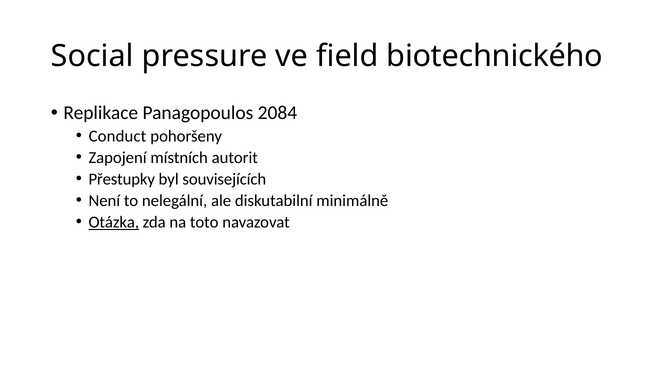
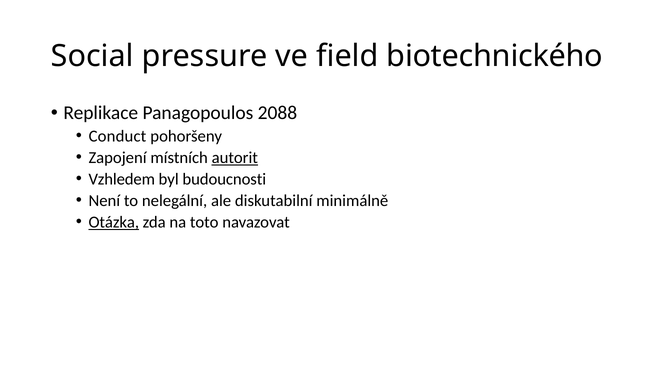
2084: 2084 -> 2088 (277, 113)
autorit underline: none -> present (235, 157)
Přestupky: Přestupky -> Vzhledem (122, 179)
souvisejících: souvisejících -> budoucnosti (224, 179)
